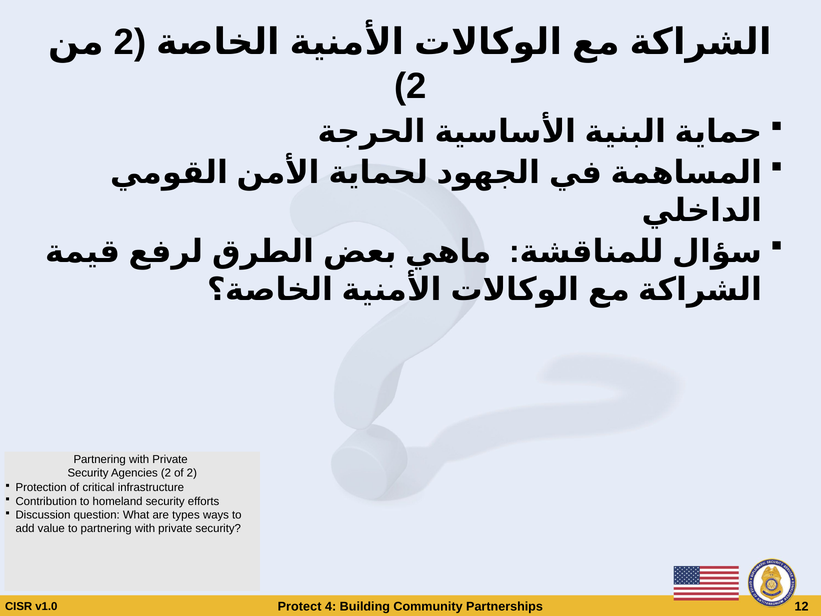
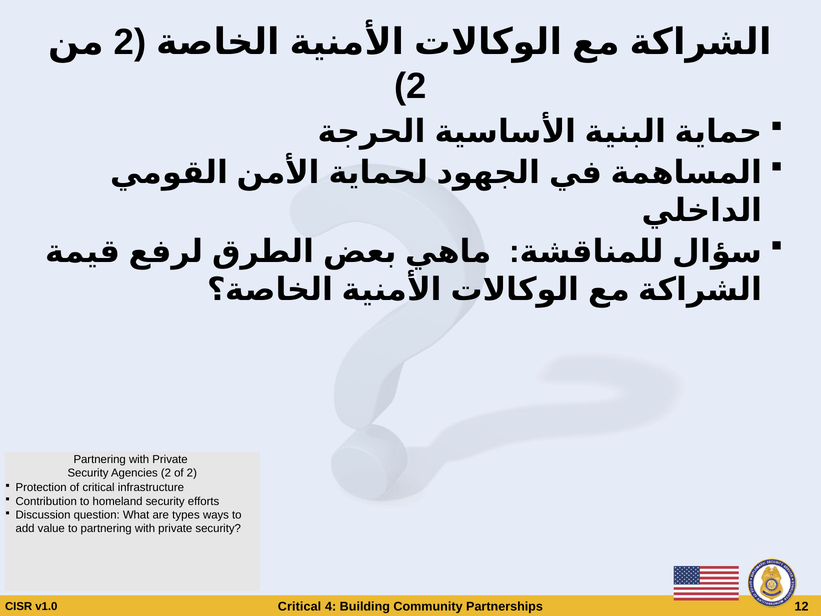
Protect: Protect -> Critical (300, 606)
